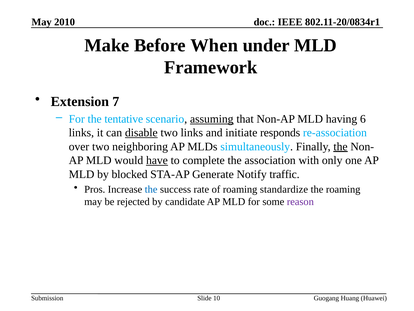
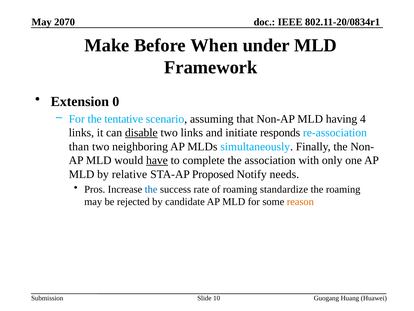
2010: 2010 -> 2070 (65, 22)
7: 7 -> 0 (116, 101)
assuming underline: present -> none (212, 119)
6: 6 -> 4 (363, 119)
over: over -> than (79, 146)
the underline: present -> none (341, 146)
blocked: blocked -> relative (129, 174)
Generate: Generate -> Proposed (213, 174)
traffic: traffic -> needs (284, 174)
reason colour: purple -> orange (300, 201)
